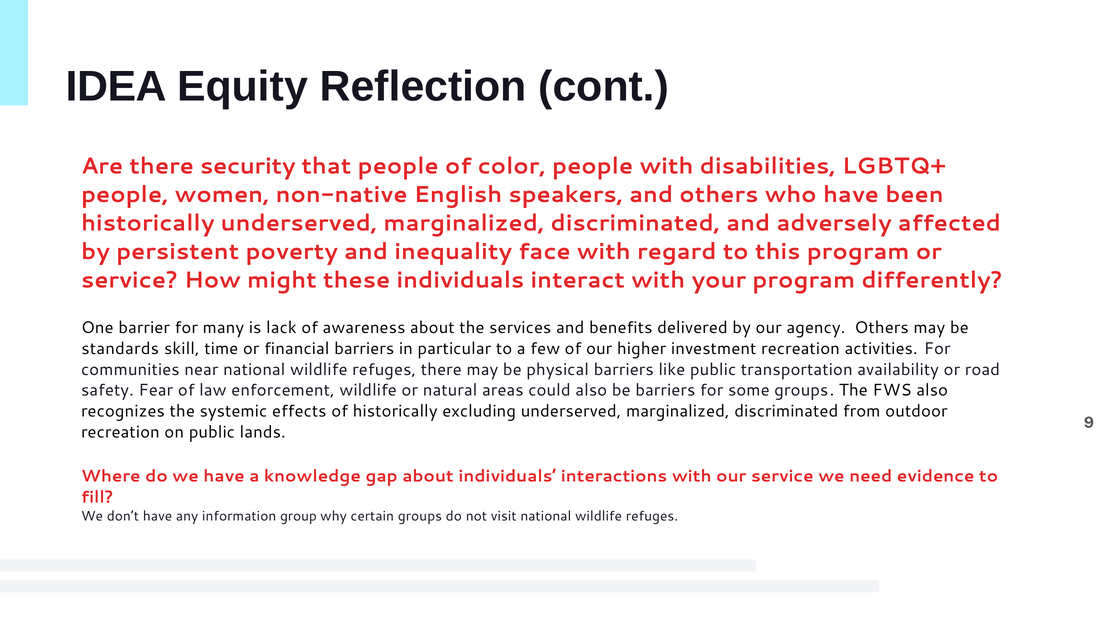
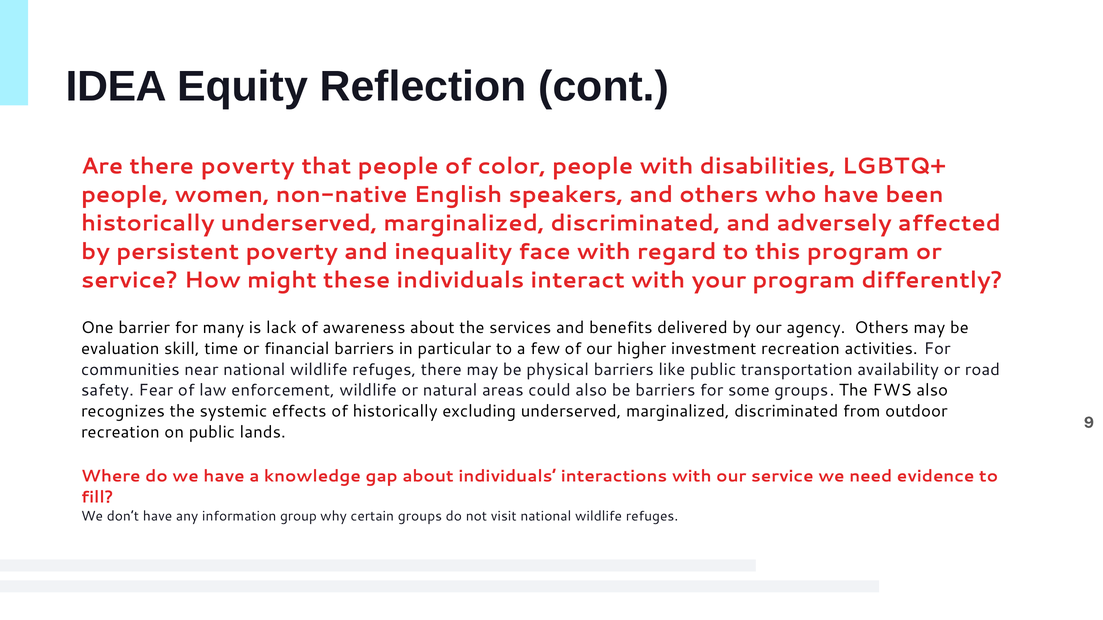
there security: security -> poverty (248, 166)
standards: standards -> evaluation (120, 349)
